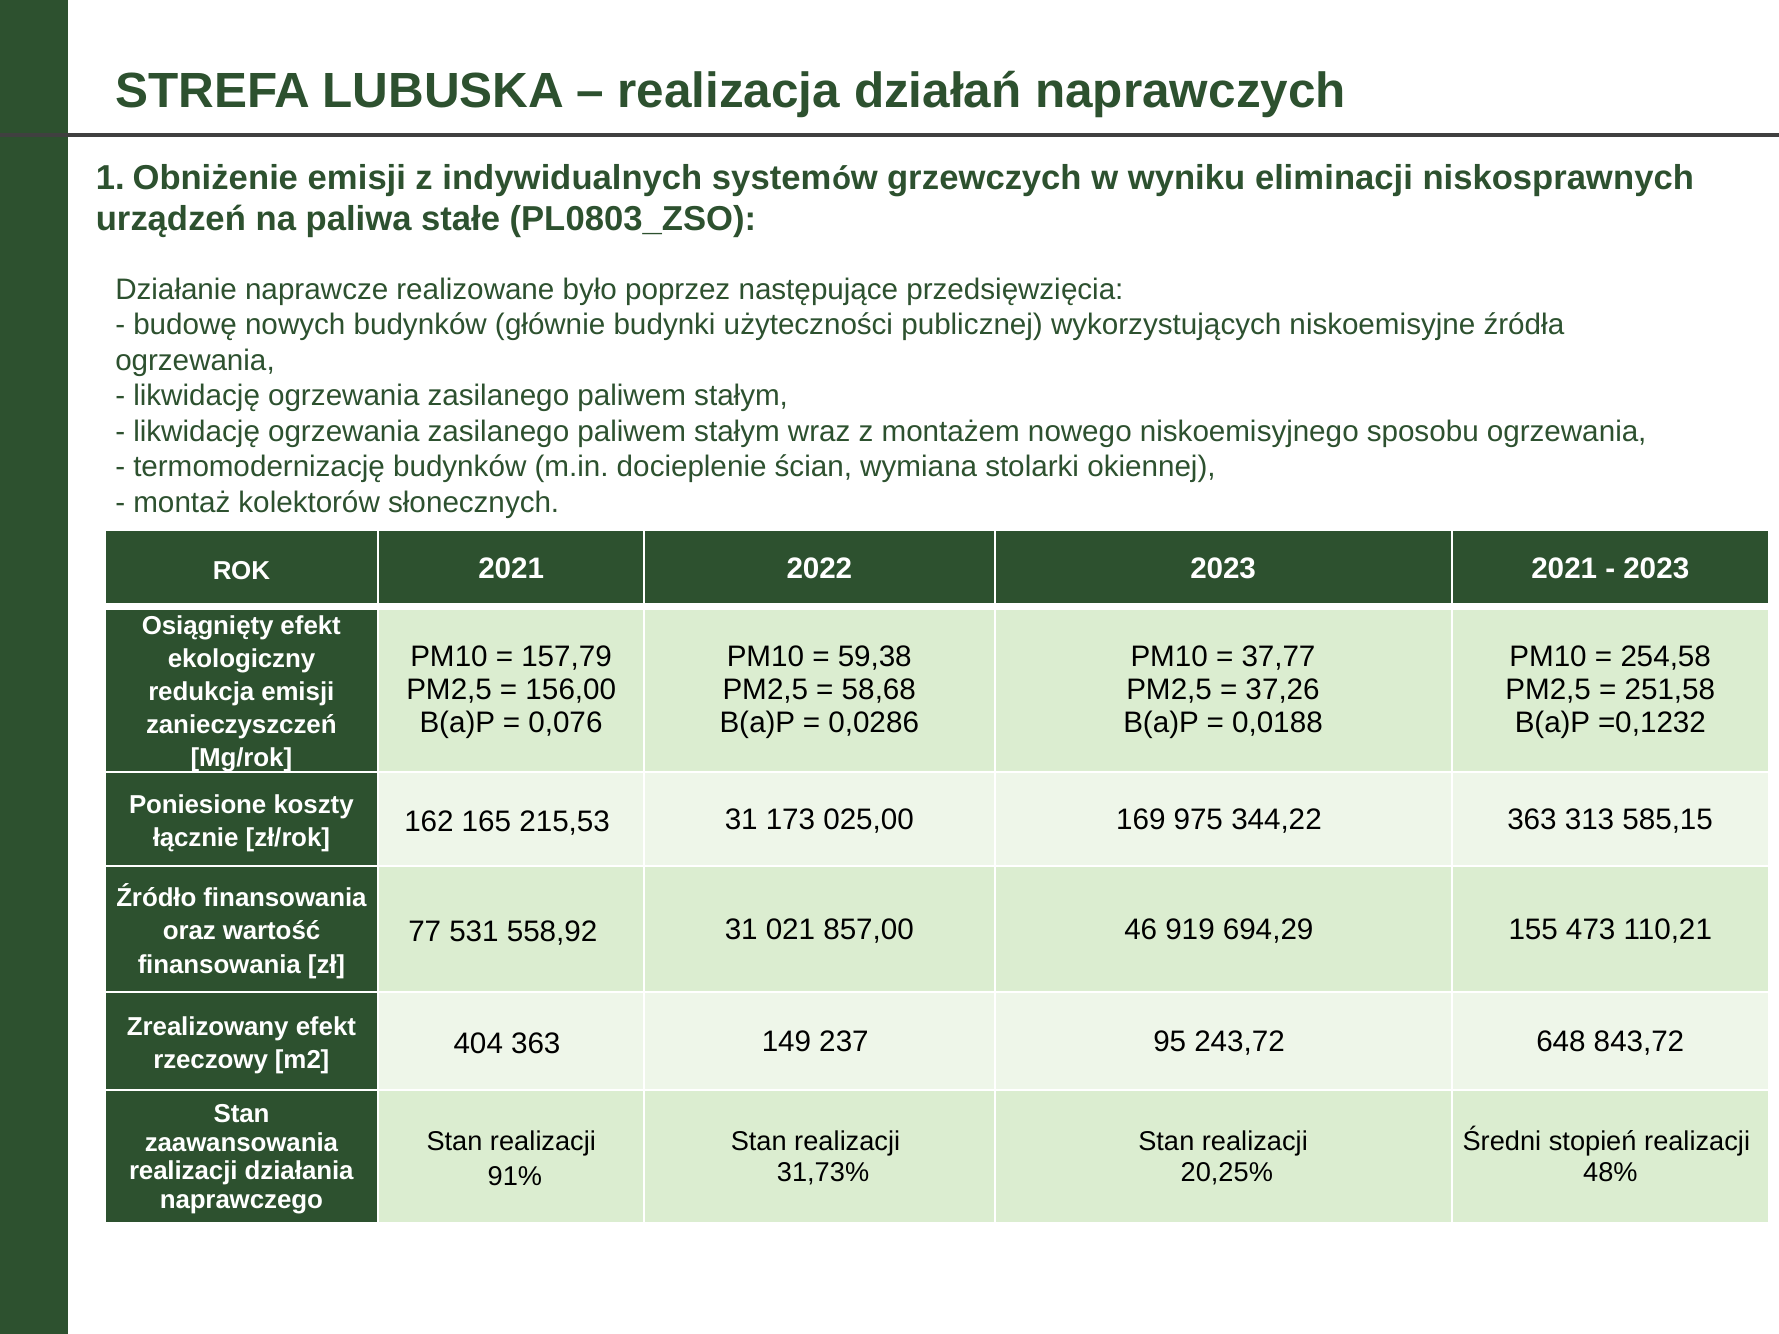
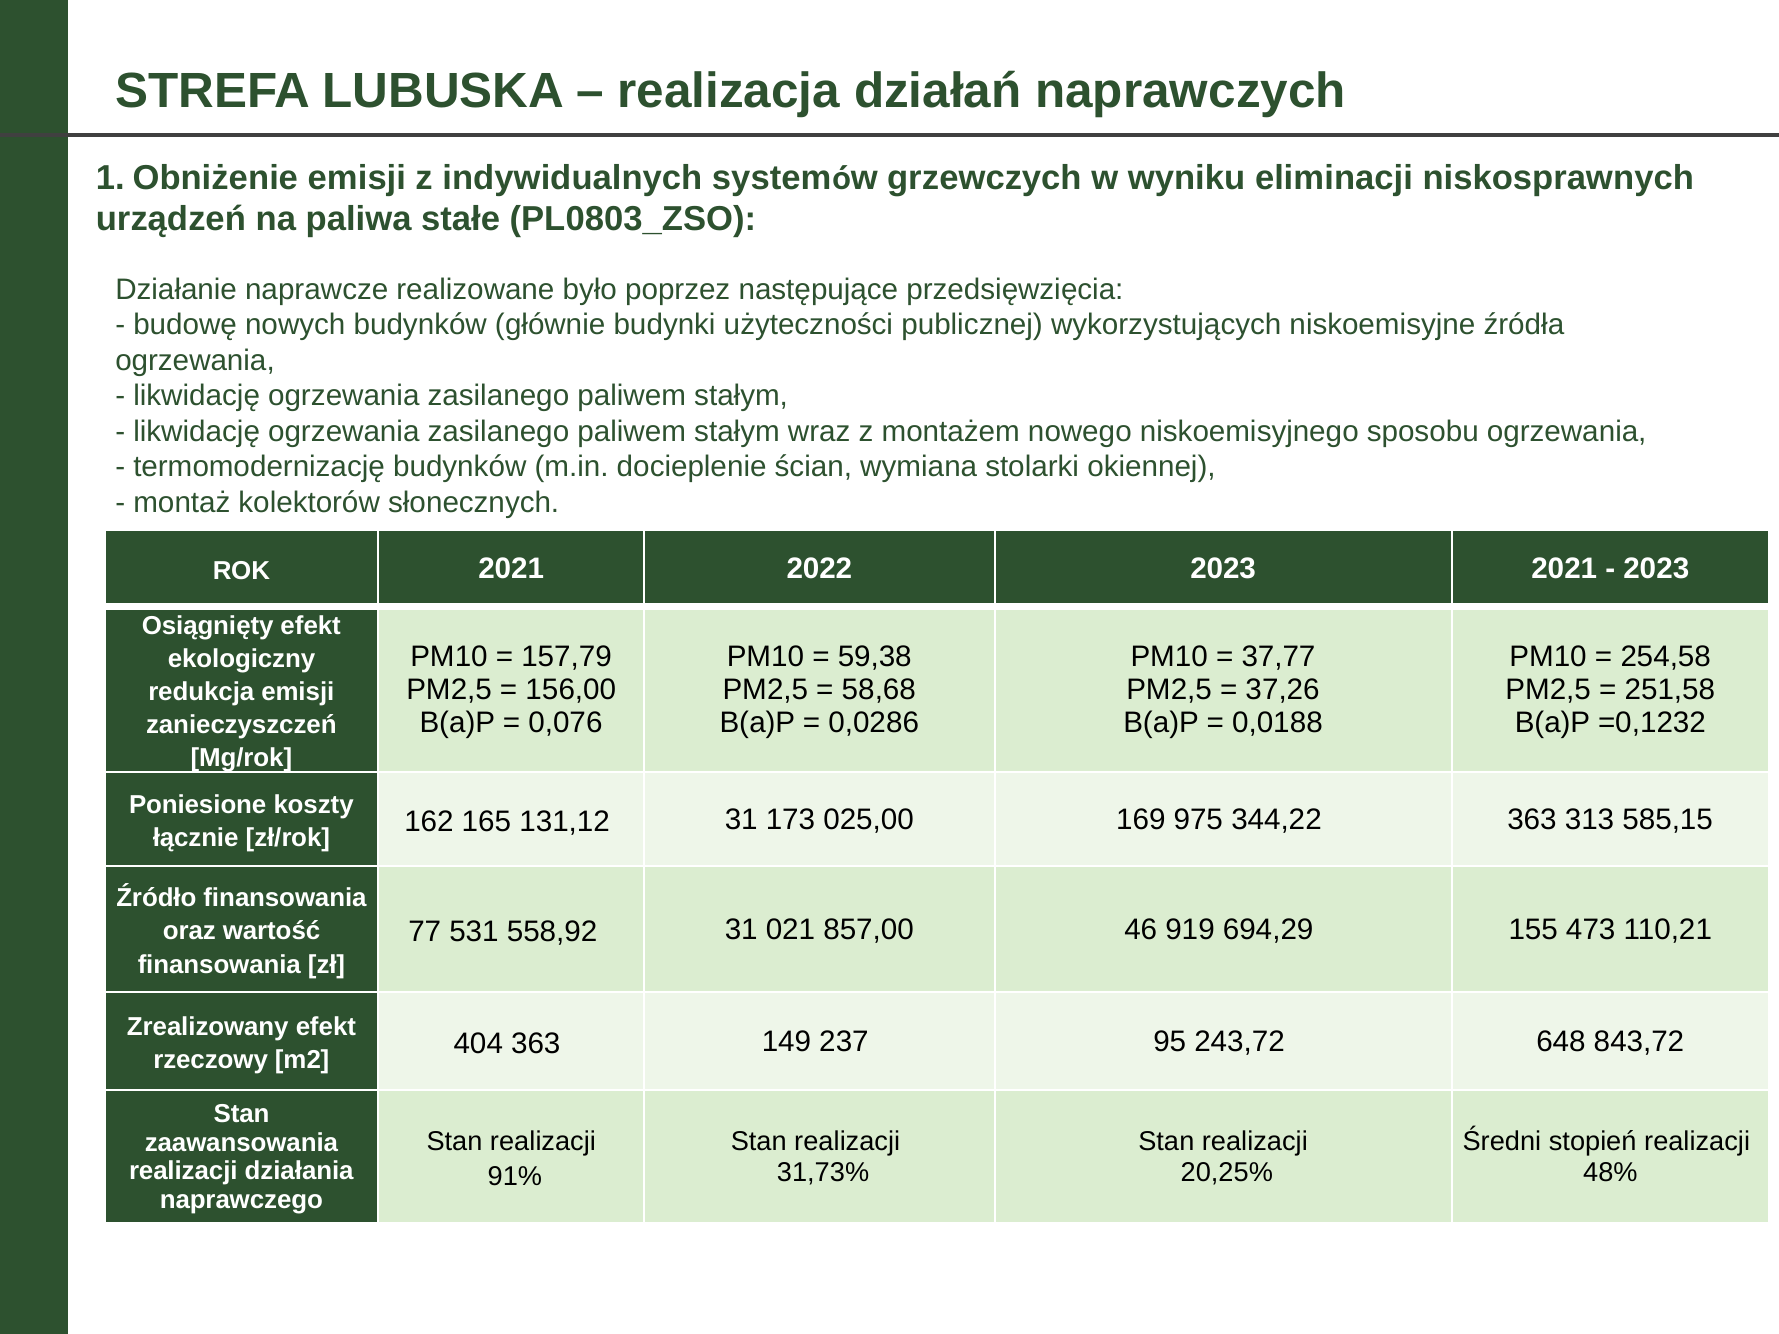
215,53: 215,53 -> 131,12 (565, 822)
